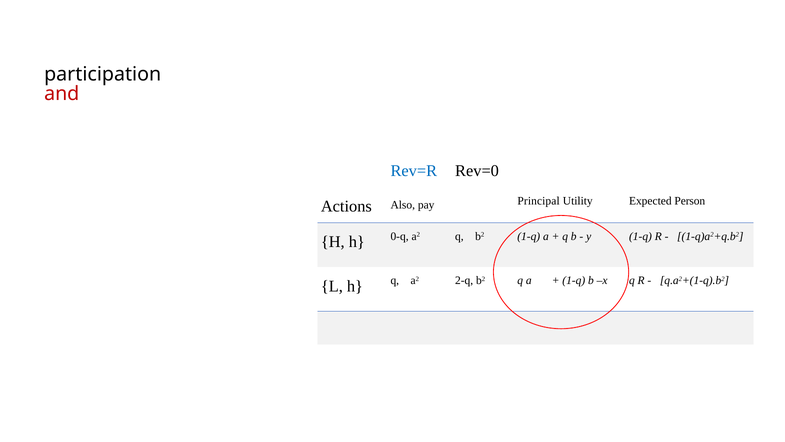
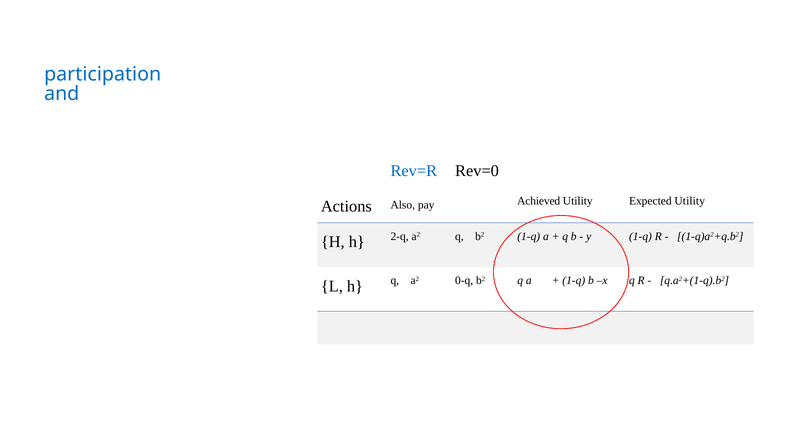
participation colour: black -> blue (103, 74)
and colour: red -> blue (62, 93)
Principal: Principal -> Achieved (539, 201)
Expected Person: Person -> Utility (690, 201)
0-q: 0-q -> 2-q (400, 236)
2-q: 2-q -> 0-q (464, 280)
